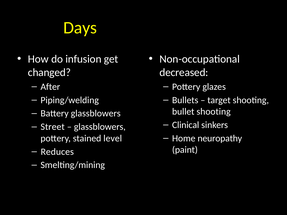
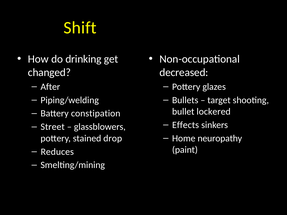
Days: Days -> Shift (80, 28)
infusion: infusion -> drinking (83, 59)
bullet shooting: shooting -> lockered (214, 112)
Battery glassblowers: glassblowers -> constipation (96, 114)
Clinical: Clinical -> Effects (186, 125)
level: level -> drop (113, 138)
